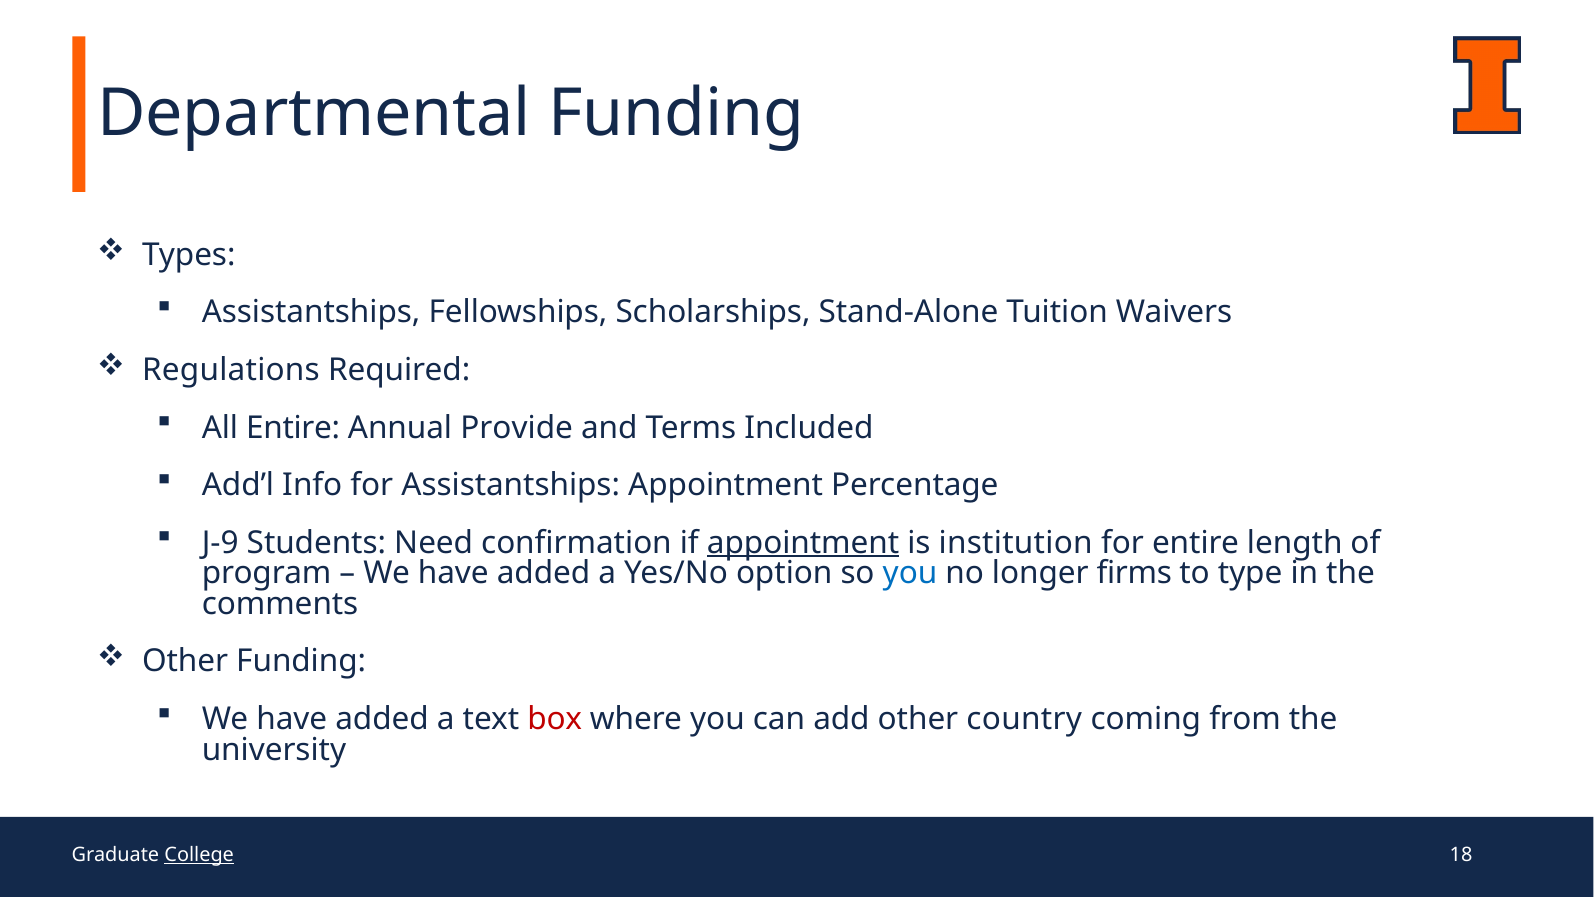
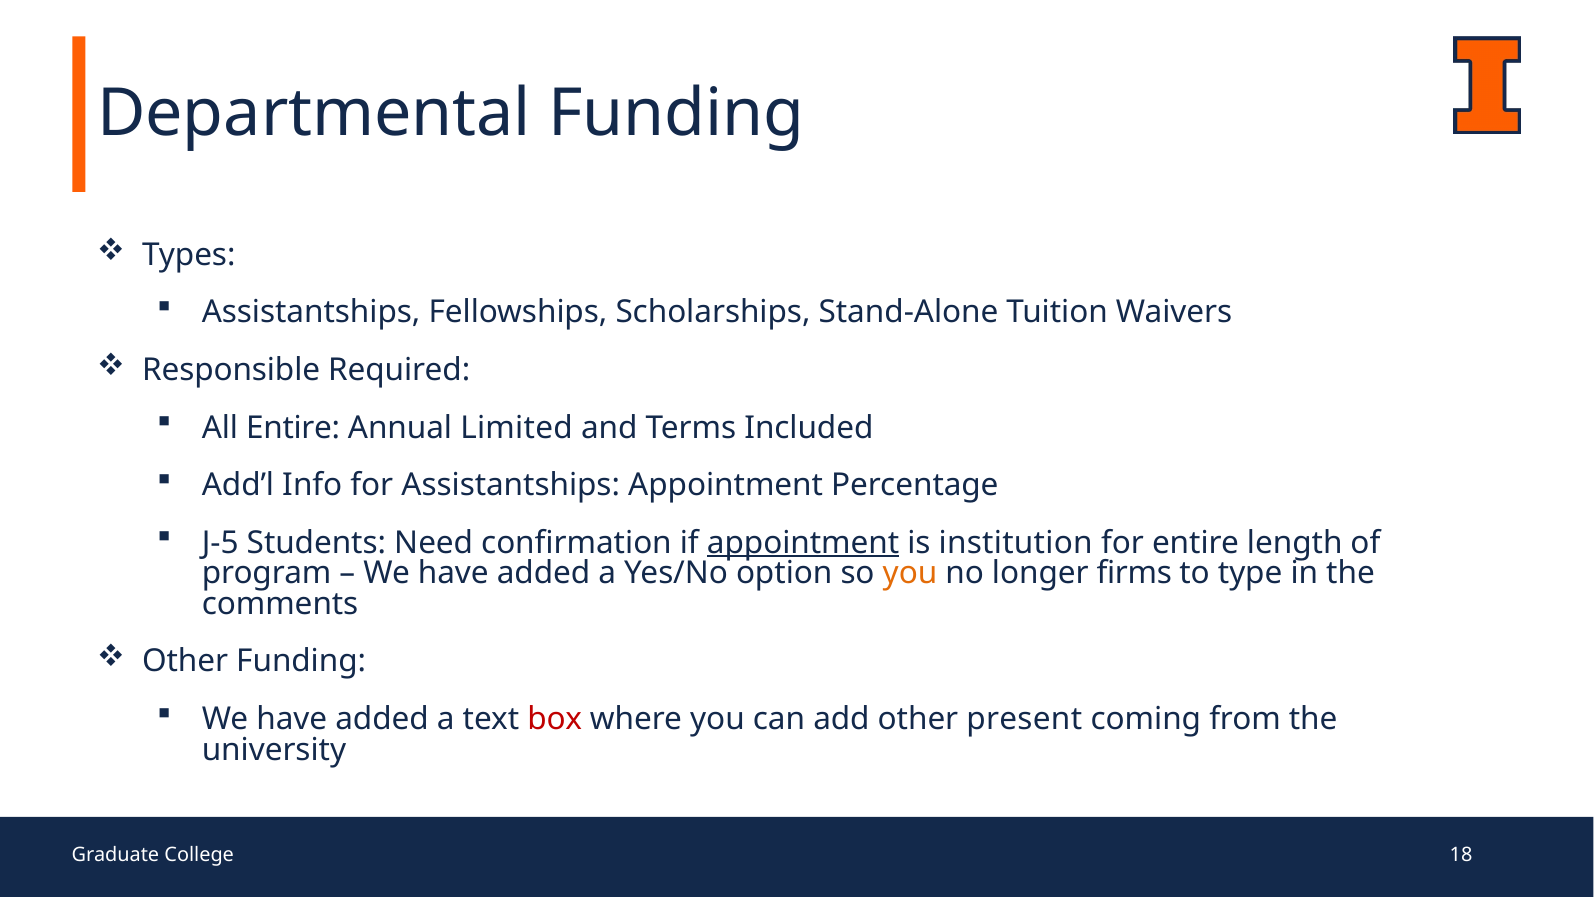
Regulations: Regulations -> Responsible (231, 370)
Provide: Provide -> Limited (516, 427)
J-9: J-9 -> J-5 (220, 542)
you colour: blue -> orange (910, 573)
country: country -> present (1024, 719)
College underline: present -> none (199, 855)
